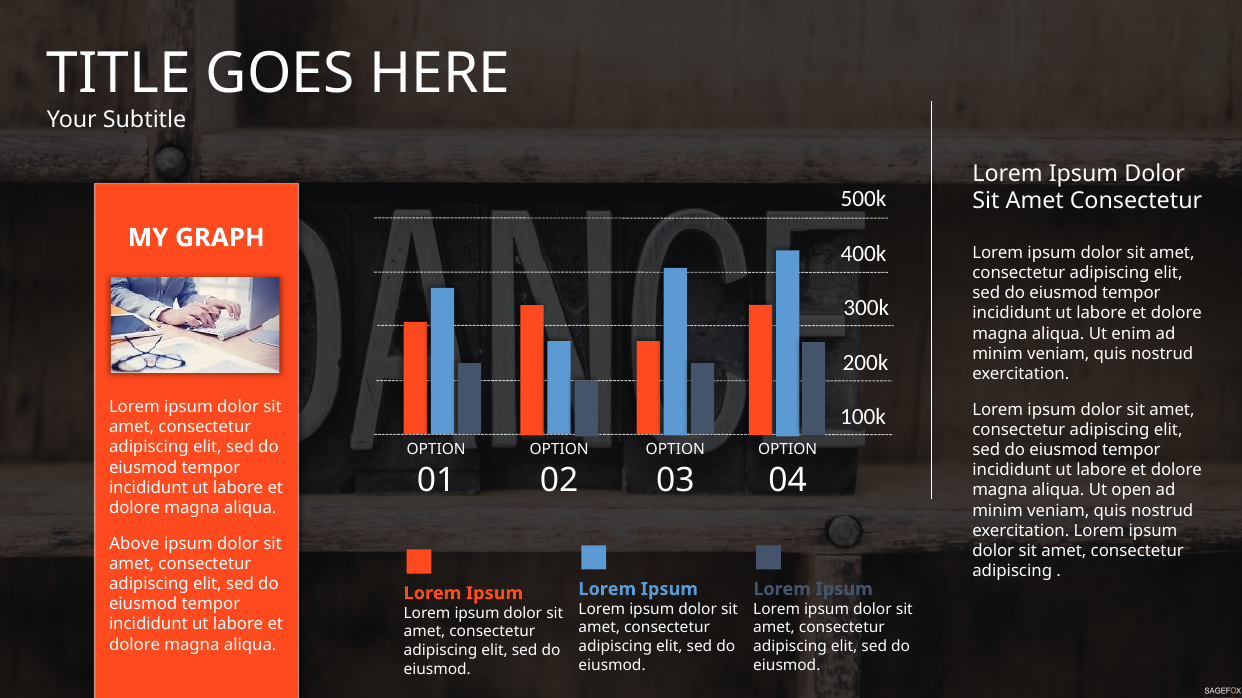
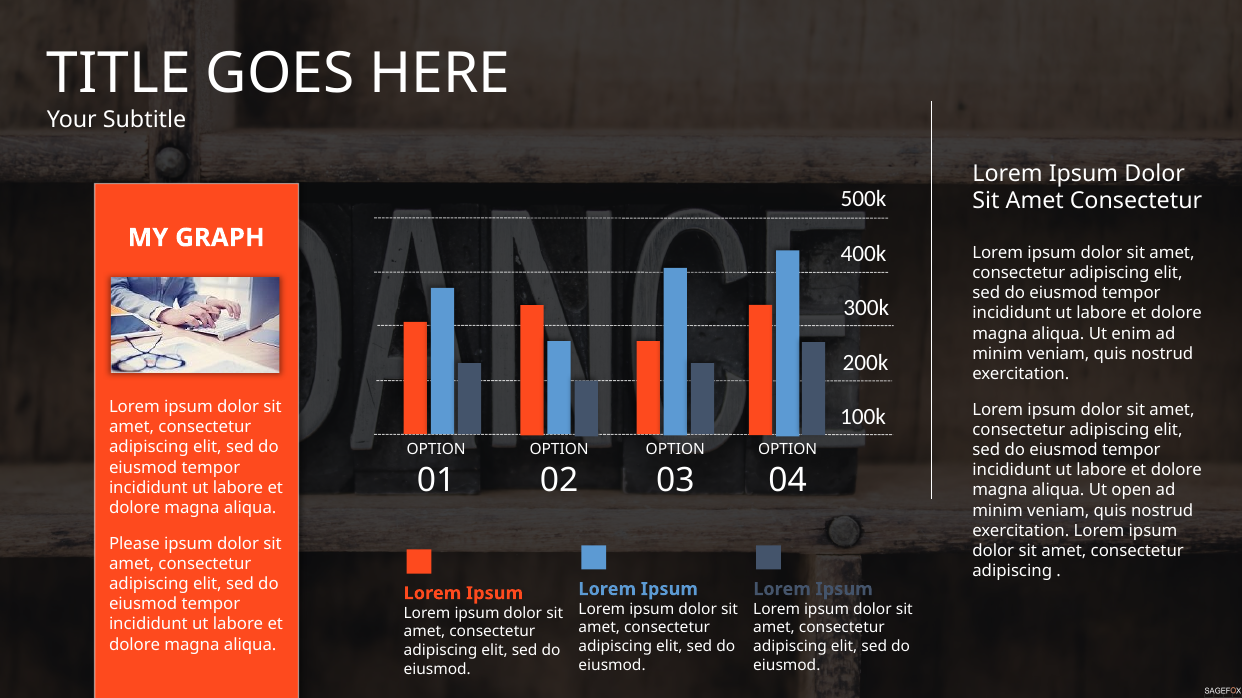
Above: Above -> Please (134, 544)
